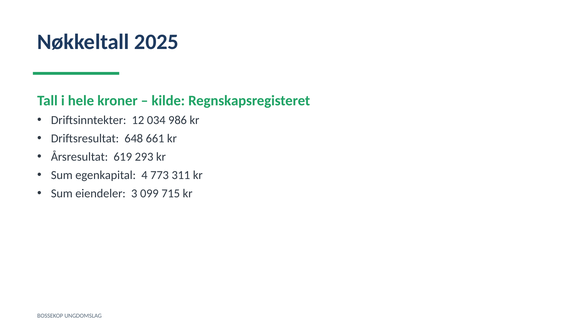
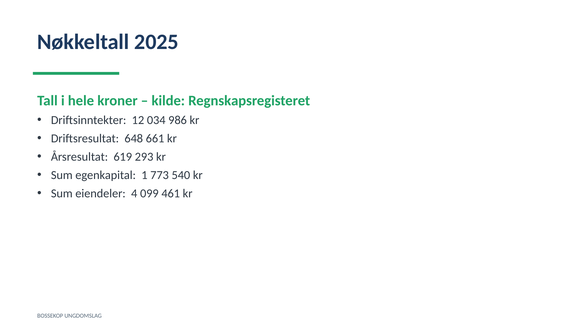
4: 4 -> 1 (144, 175)
311: 311 -> 540 (181, 175)
3: 3 -> 4 (134, 193)
715: 715 -> 461 (171, 193)
